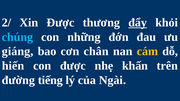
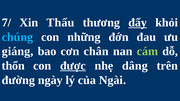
2/: 2/ -> 7/ (6, 23)
Xin Được: Được -> Thấu (60, 23)
cám colour: yellow -> light green (147, 51)
hiến: hiến -> thổn (13, 66)
được underline: none -> present (73, 66)
khấn: khấn -> dâng (135, 66)
tiếng: tiếng -> ngày (50, 80)
